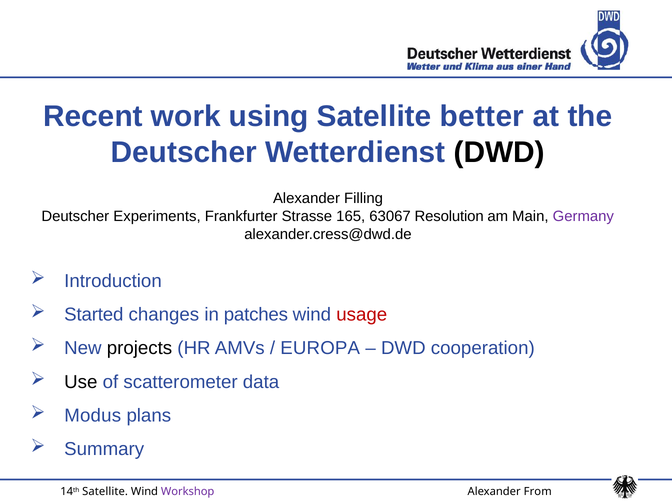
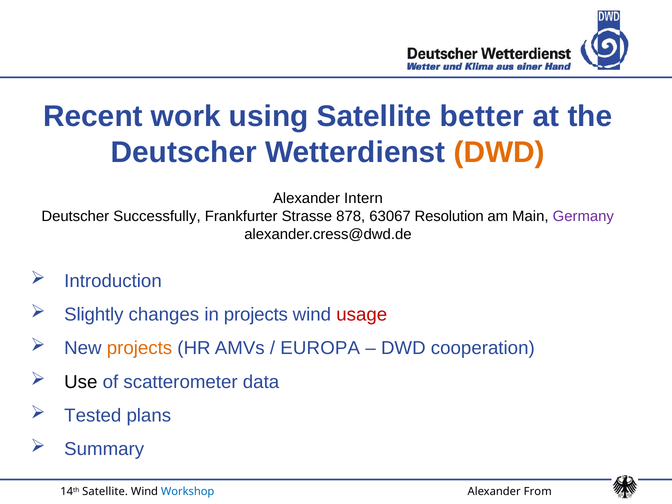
DWD colour: black -> orange (499, 152)
Filling: Filling -> Intern (363, 198)
Experiments: Experiments -> Successfully (157, 216)
165: 165 -> 878 (351, 216)
Started: Started -> Slightly (94, 315)
in patches: patches -> projects (256, 315)
projects colour: black -> orange (139, 348)
Modus: Modus -> Tested (93, 416)
Workshop colour: purple -> blue (188, 492)
